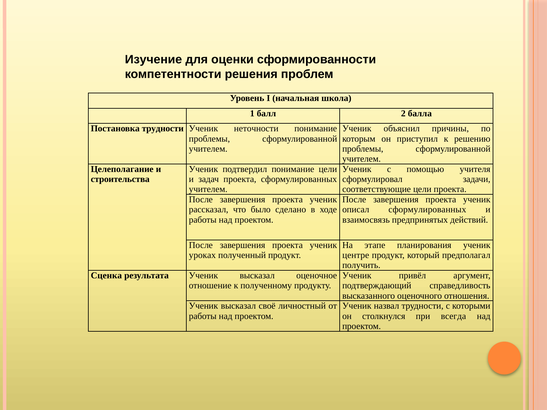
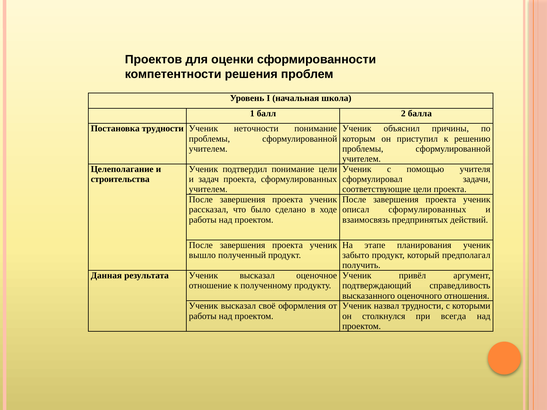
Изучение: Изучение -> Проектов (153, 60)
уроках: уроках -> вышло (202, 255)
центре: центре -> забыто (356, 255)
Сценка: Сценка -> Данная (106, 276)
личностный: личностный -> оформления (302, 306)
